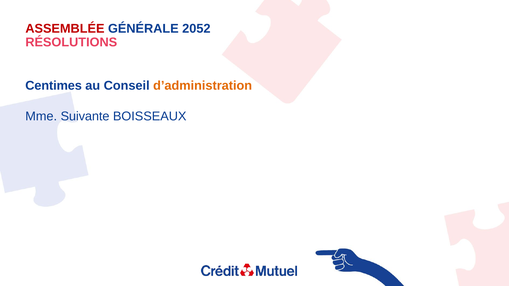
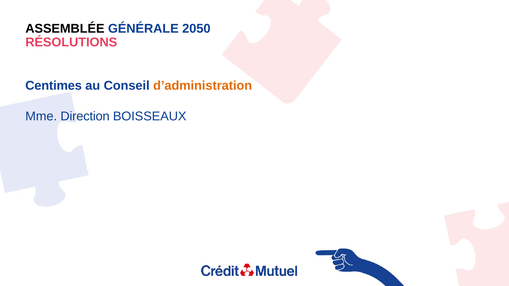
ASSEMBLÉE colour: red -> black (65, 29)
2052: 2052 -> 2050 (196, 29)
Suivante: Suivante -> Direction (85, 116)
